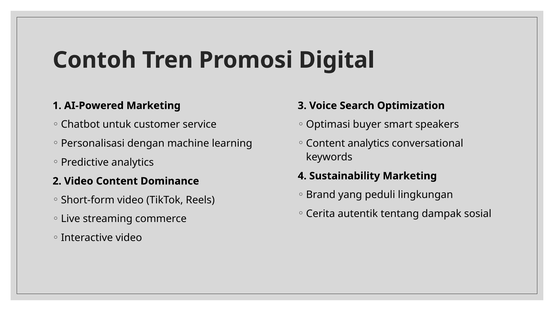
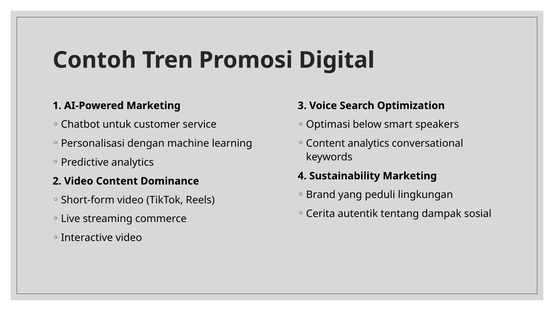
buyer: buyer -> below (367, 125)
